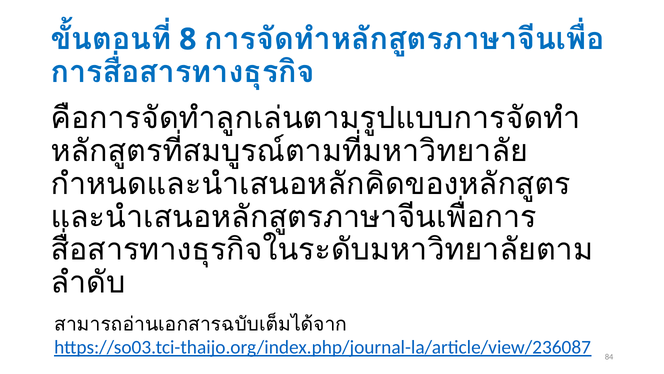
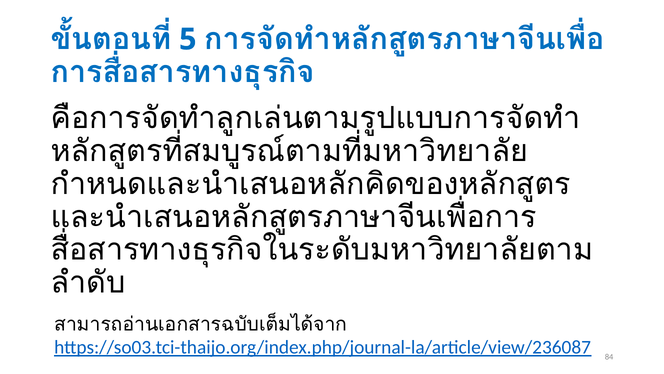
8: 8 -> 5 (188, 39)
